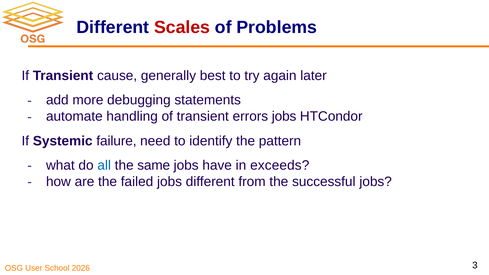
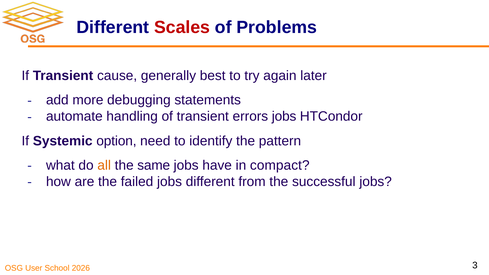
failure: failure -> option (116, 141)
all colour: blue -> orange (104, 165)
exceeds: exceeds -> compact (280, 165)
